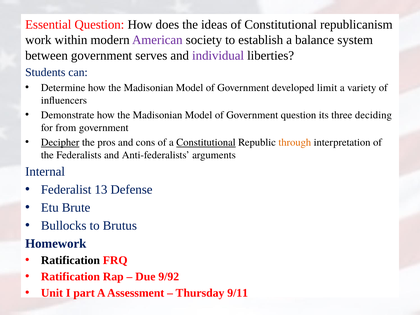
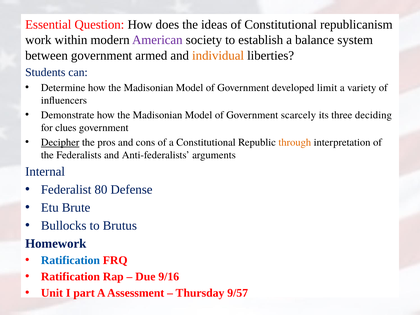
serves: serves -> armed (151, 55)
individual colour: purple -> orange (218, 55)
Government question: question -> scarcely (298, 115)
from: from -> clues (66, 128)
Constitutional underline: present -> none (206, 142)
13: 13 -> 80 (101, 190)
Ratification colour: black -> blue (70, 260)
9/92: 9/92 -> 9/16 (169, 277)
9/11: 9/11 -> 9/57 (238, 293)
